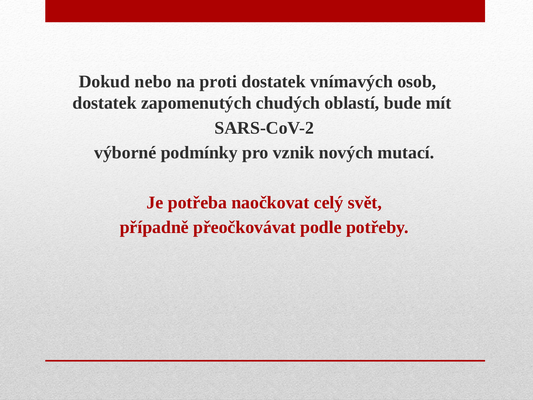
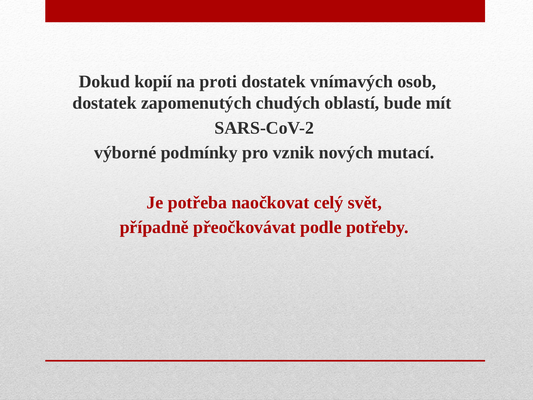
nebo: nebo -> kopií (153, 82)
